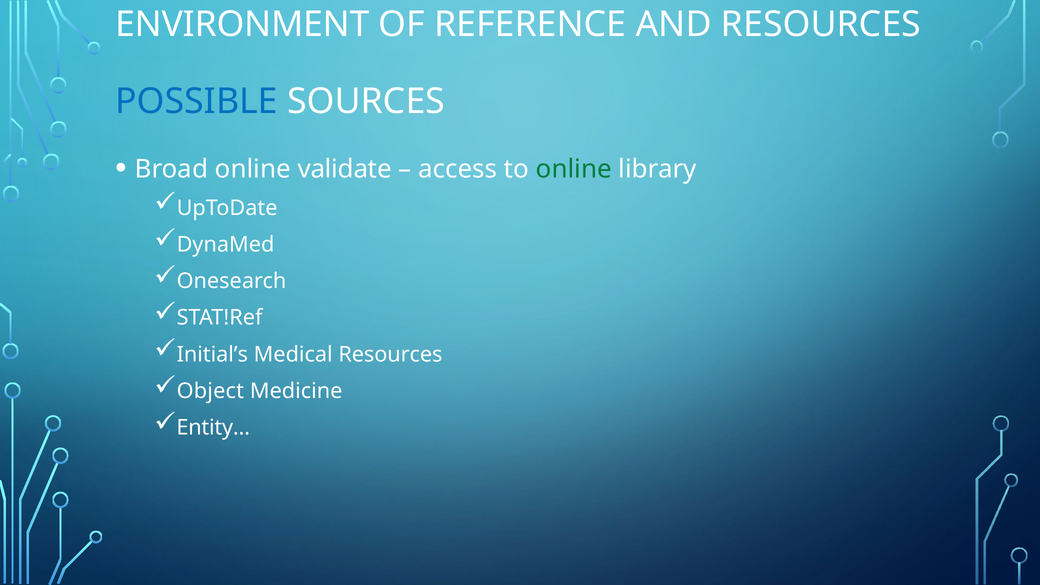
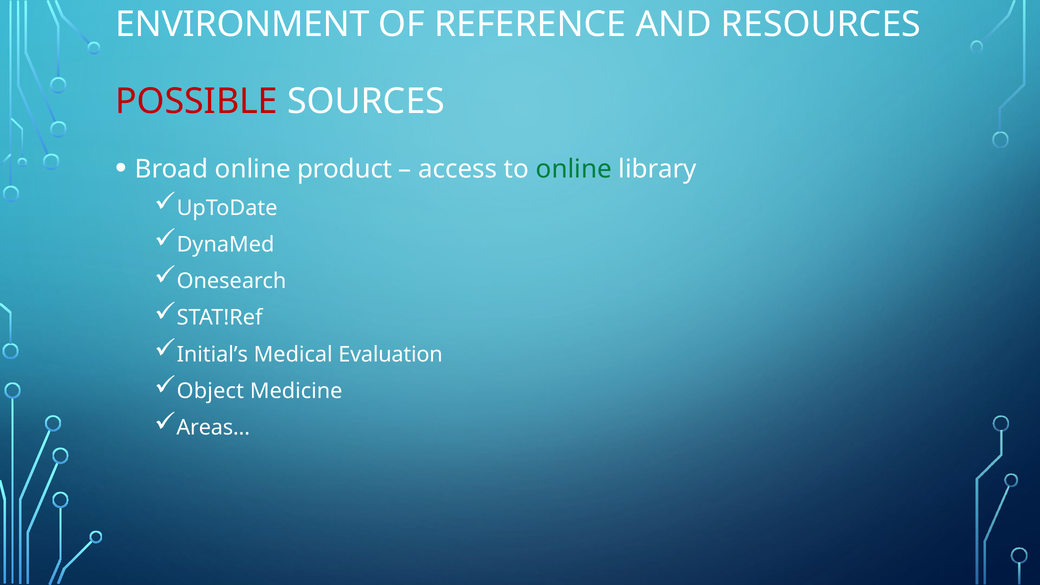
POSSIBLE colour: blue -> red (197, 101)
validate: validate -> product (345, 169)
Medical Resources: Resources -> Evaluation (391, 354)
Entity…: Entity… -> Areas… (213, 428)
